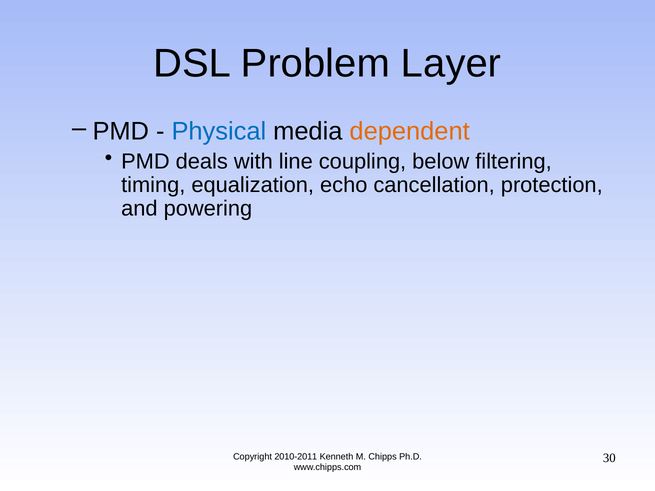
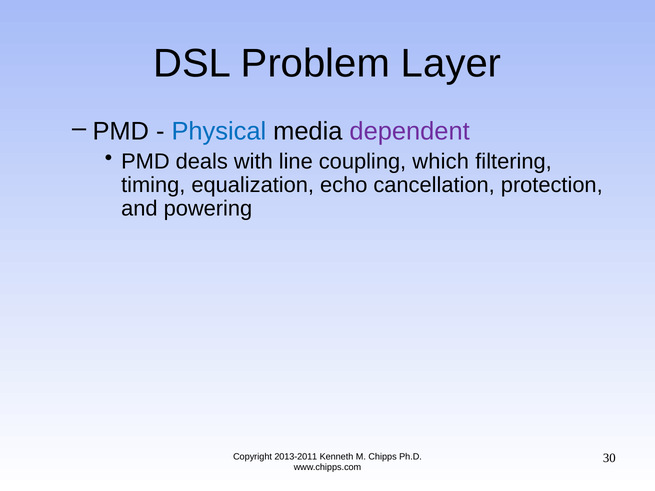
dependent colour: orange -> purple (410, 132)
below: below -> which (441, 161)
2010-2011: 2010-2011 -> 2013-2011 (296, 457)
